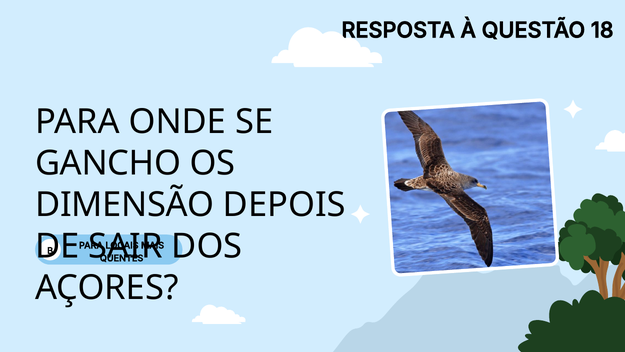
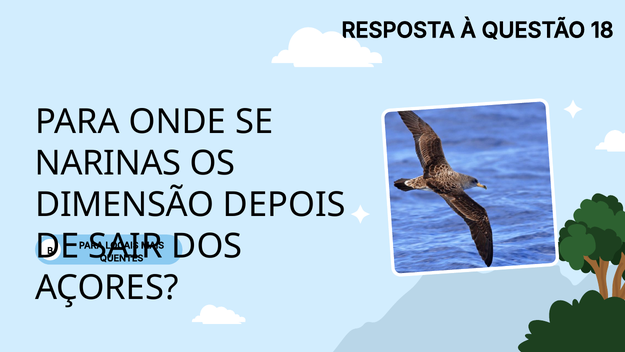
GANCHO: GANCHO -> NARINAS (108, 163)
